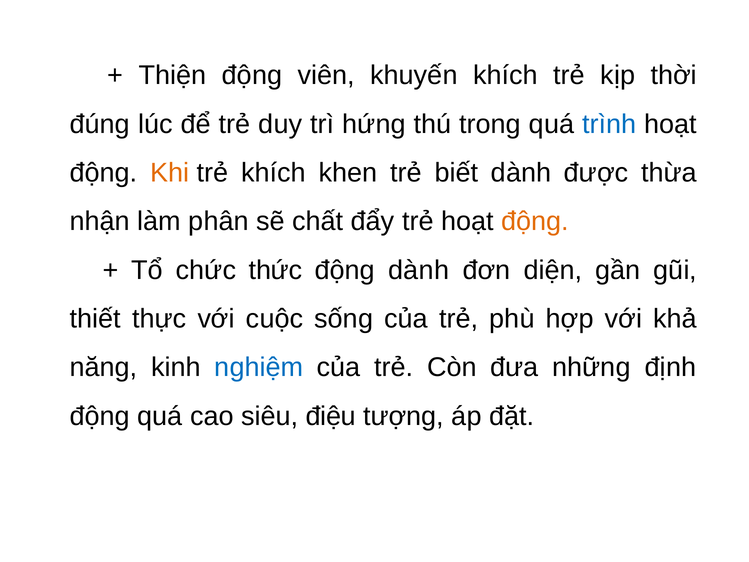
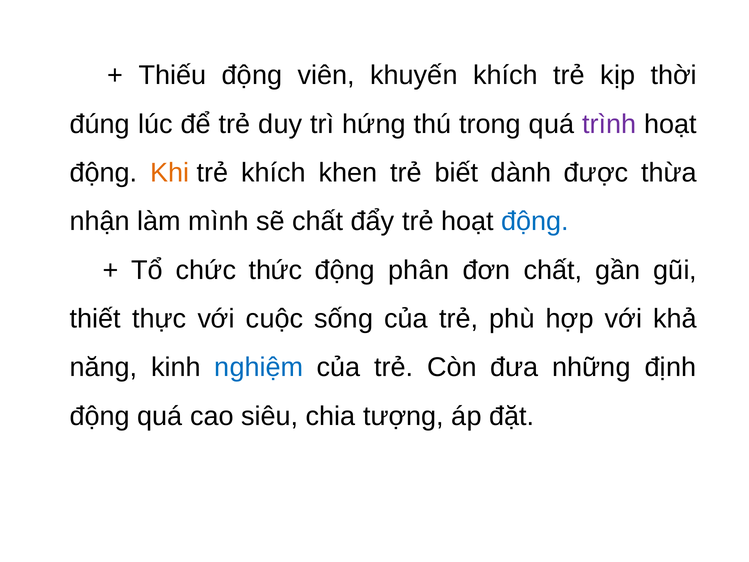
Thiện: Thiện -> Thiếu (172, 75)
trình colour: blue -> purple (609, 124)
phân: phân -> mình (219, 221)
động colour: orange -> blue (535, 221)
động dành: dành -> phân (419, 270)
đơn diện: diện -> chất (553, 270)
điệu: điệu -> chia (331, 416)
